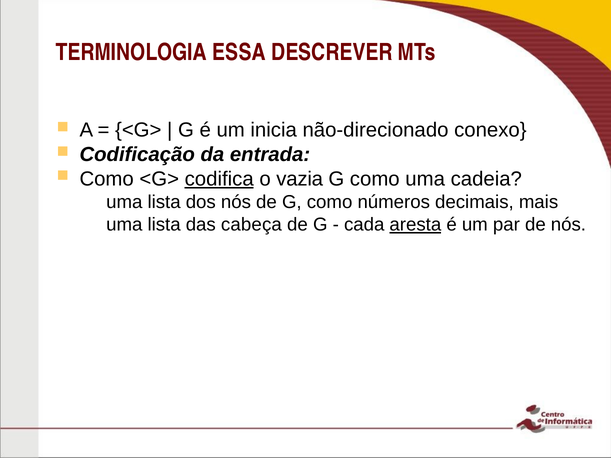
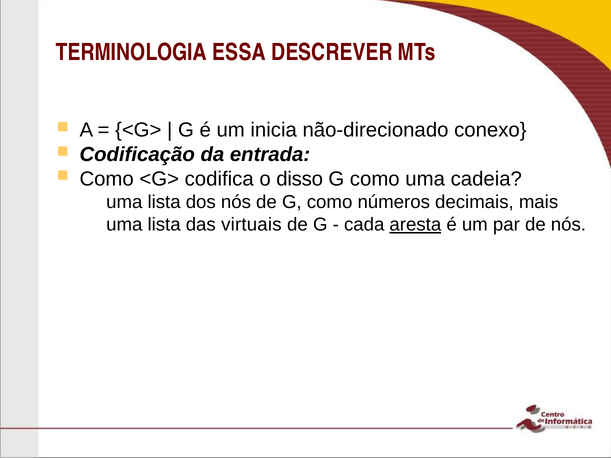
codifica underline: present -> none (219, 179)
vazia: vazia -> disso (300, 179)
cabeça: cabeça -> virtuais (251, 225)
